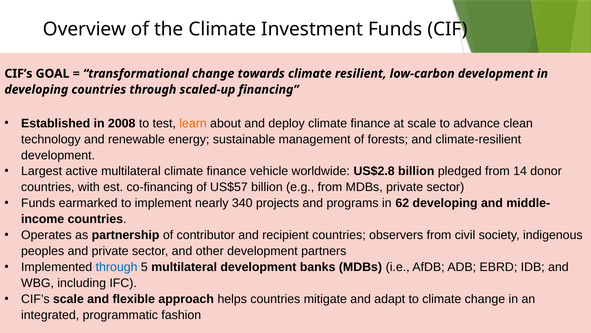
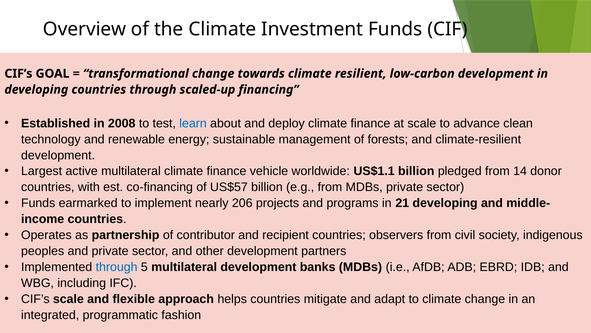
learn colour: orange -> blue (193, 123)
US$2.8: US$2.8 -> US$1.1 (374, 171)
340: 340 -> 206 (242, 203)
62: 62 -> 21 (402, 203)
